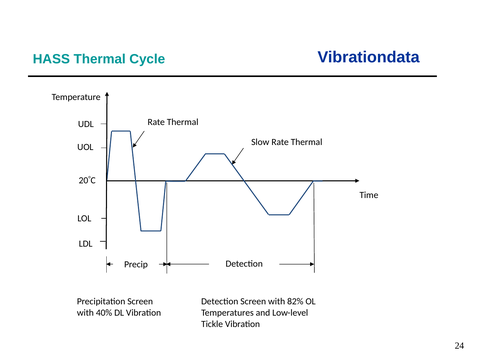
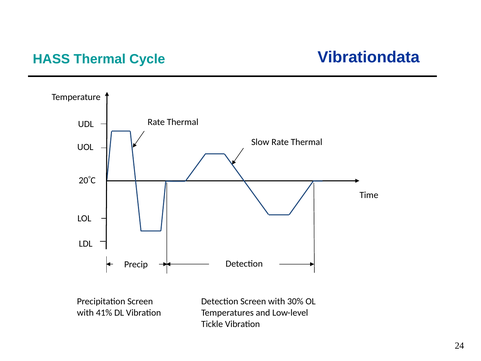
82%: 82% -> 30% (295, 301)
40%: 40% -> 41% (104, 312)
